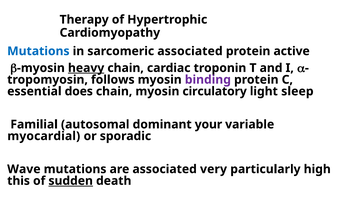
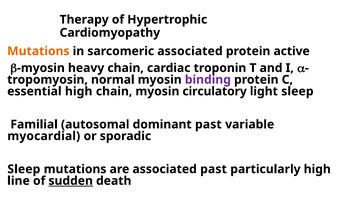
Mutations colour: blue -> orange (38, 51)
heavy underline: present -> none (86, 68)
follows: follows -> normal (113, 80)
essential does: does -> high (79, 91)
dominant your: your -> past (208, 124)
Wave: Wave -> Sleep (24, 169)
associated very: very -> past (214, 169)
this: this -> line (19, 181)
